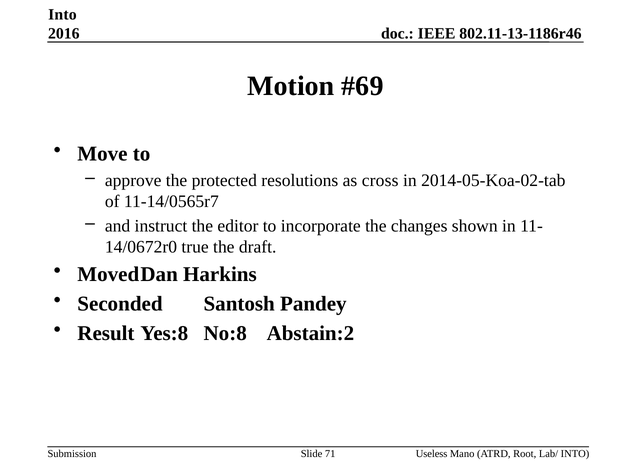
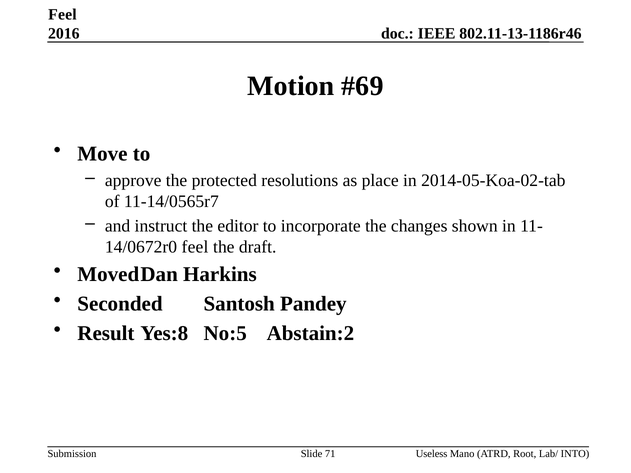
Into: Into -> Feel (62, 15)
cross: cross -> place (380, 180)
true: true -> feel (195, 247)
No:8: No:8 -> No:5 (225, 333)
